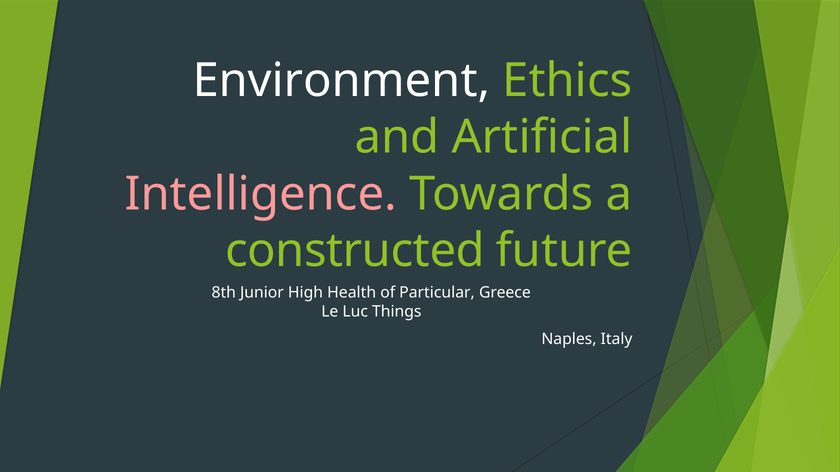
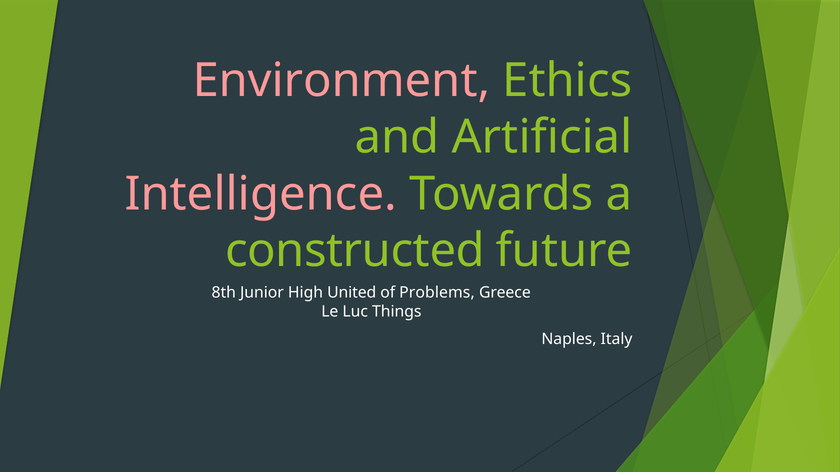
Environment colour: white -> pink (341, 81)
Health: Health -> United (352, 293)
Particular: Particular -> Problems (437, 293)
